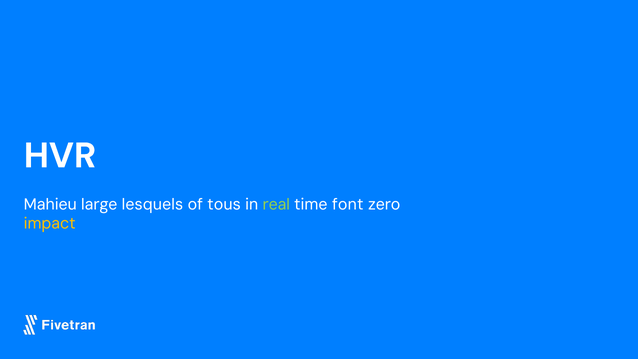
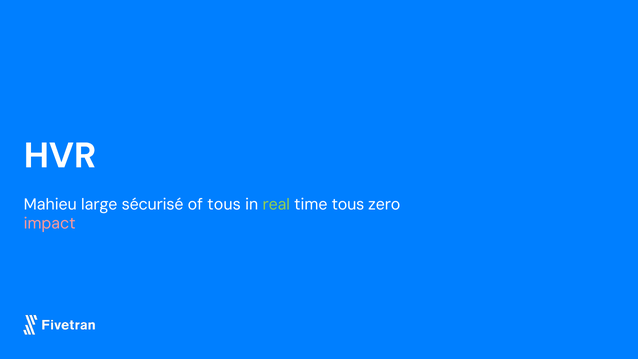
lesquels: lesquels -> sécurisé (153, 204)
time font: font -> tous (348, 204)
impact colour: yellow -> pink (50, 223)
